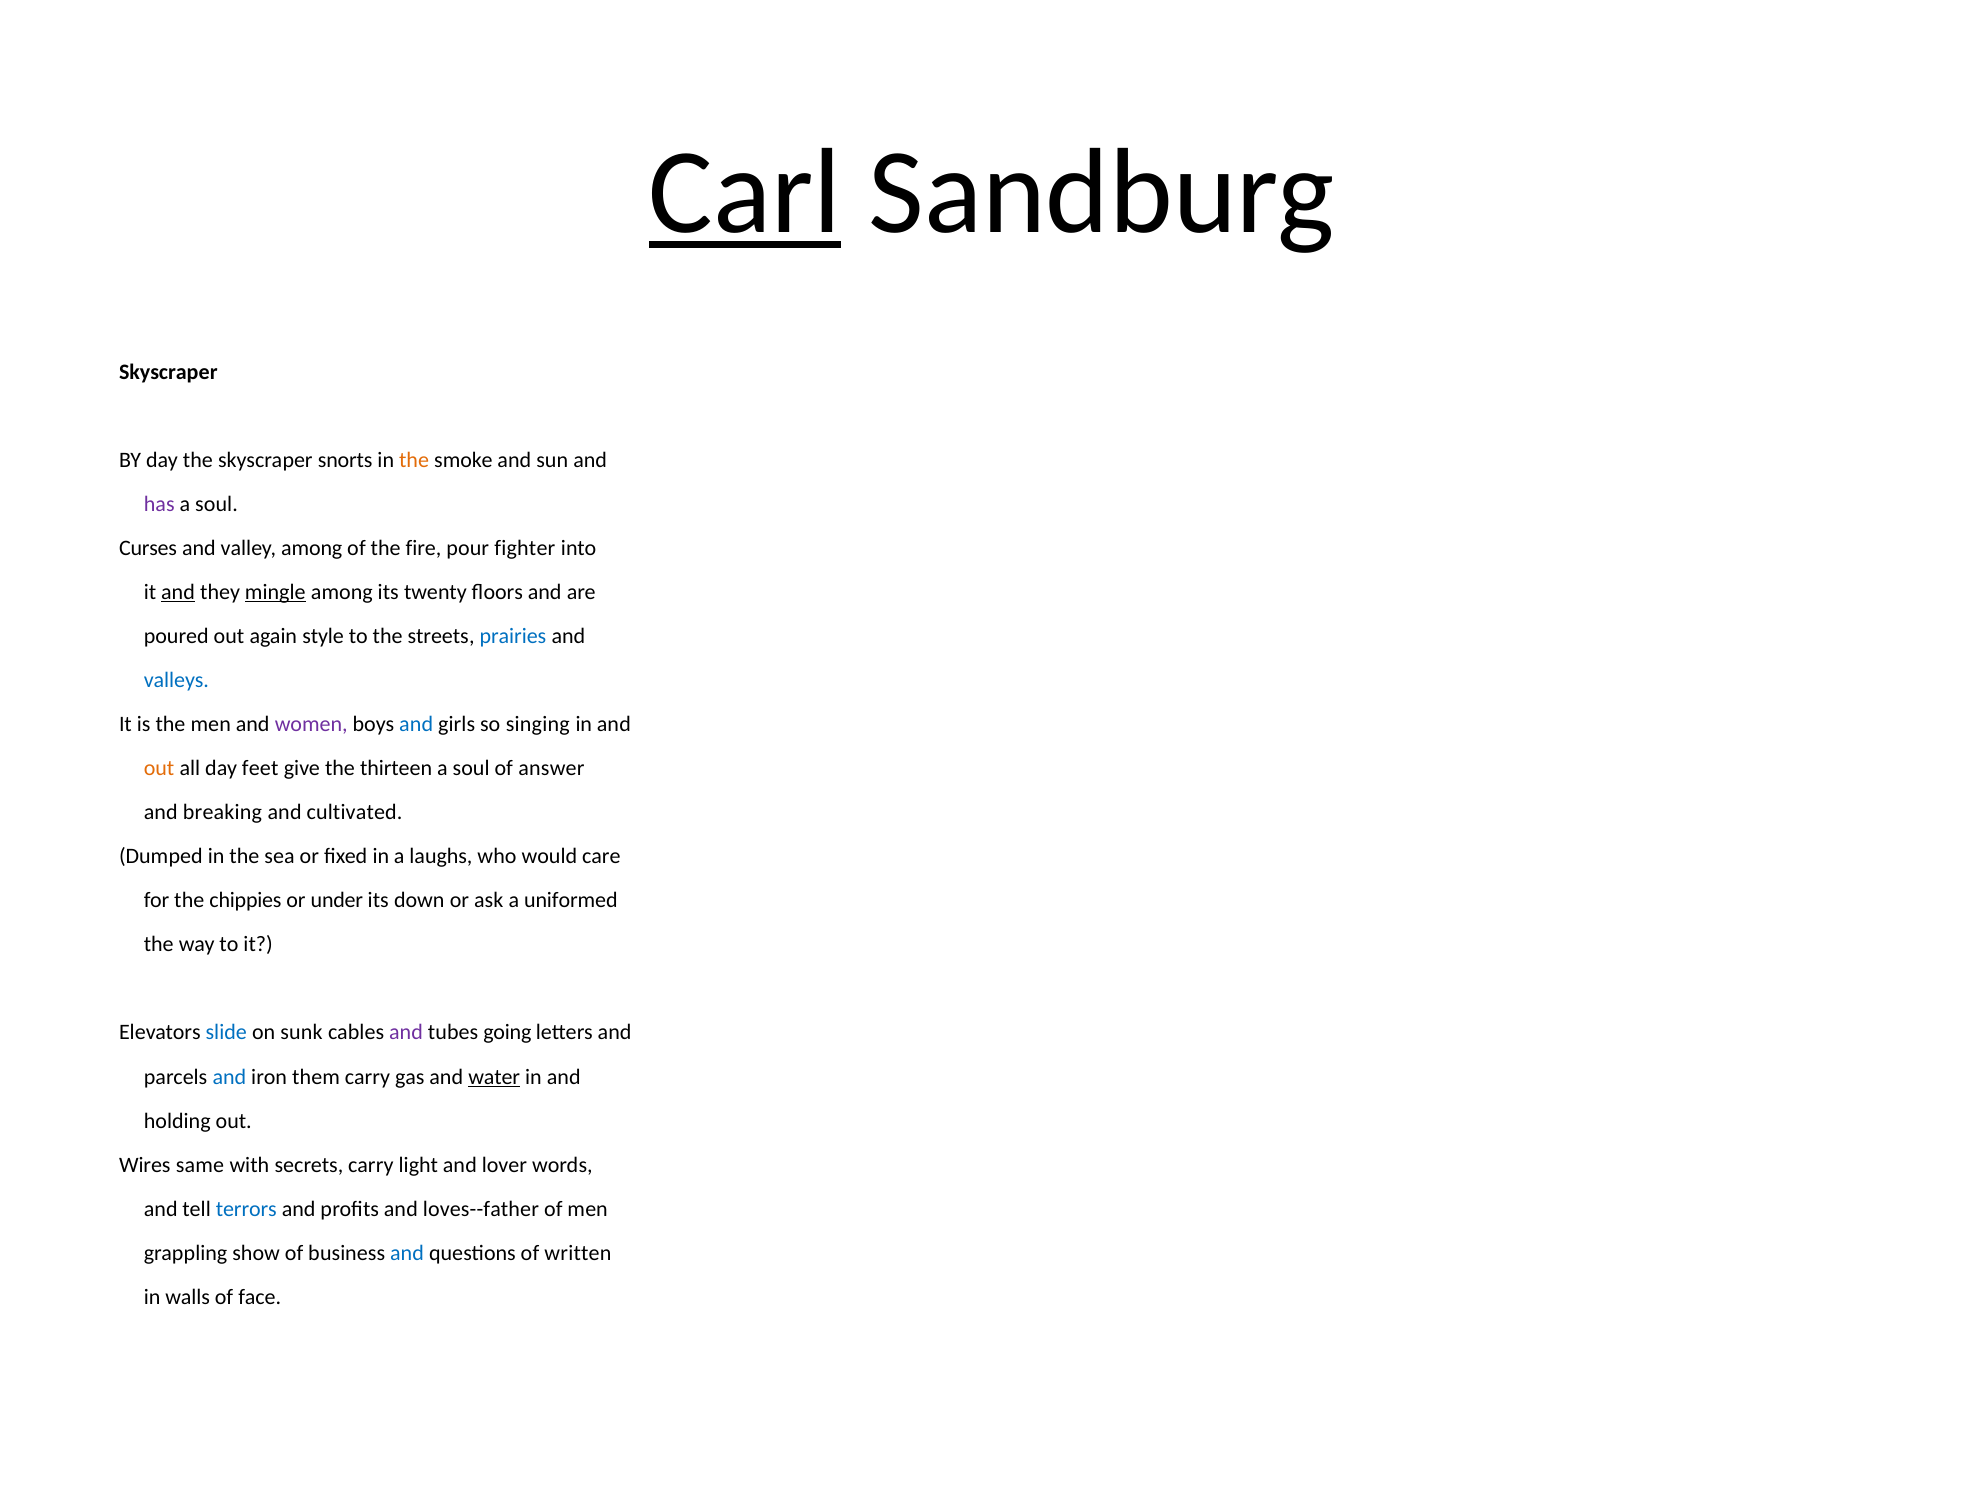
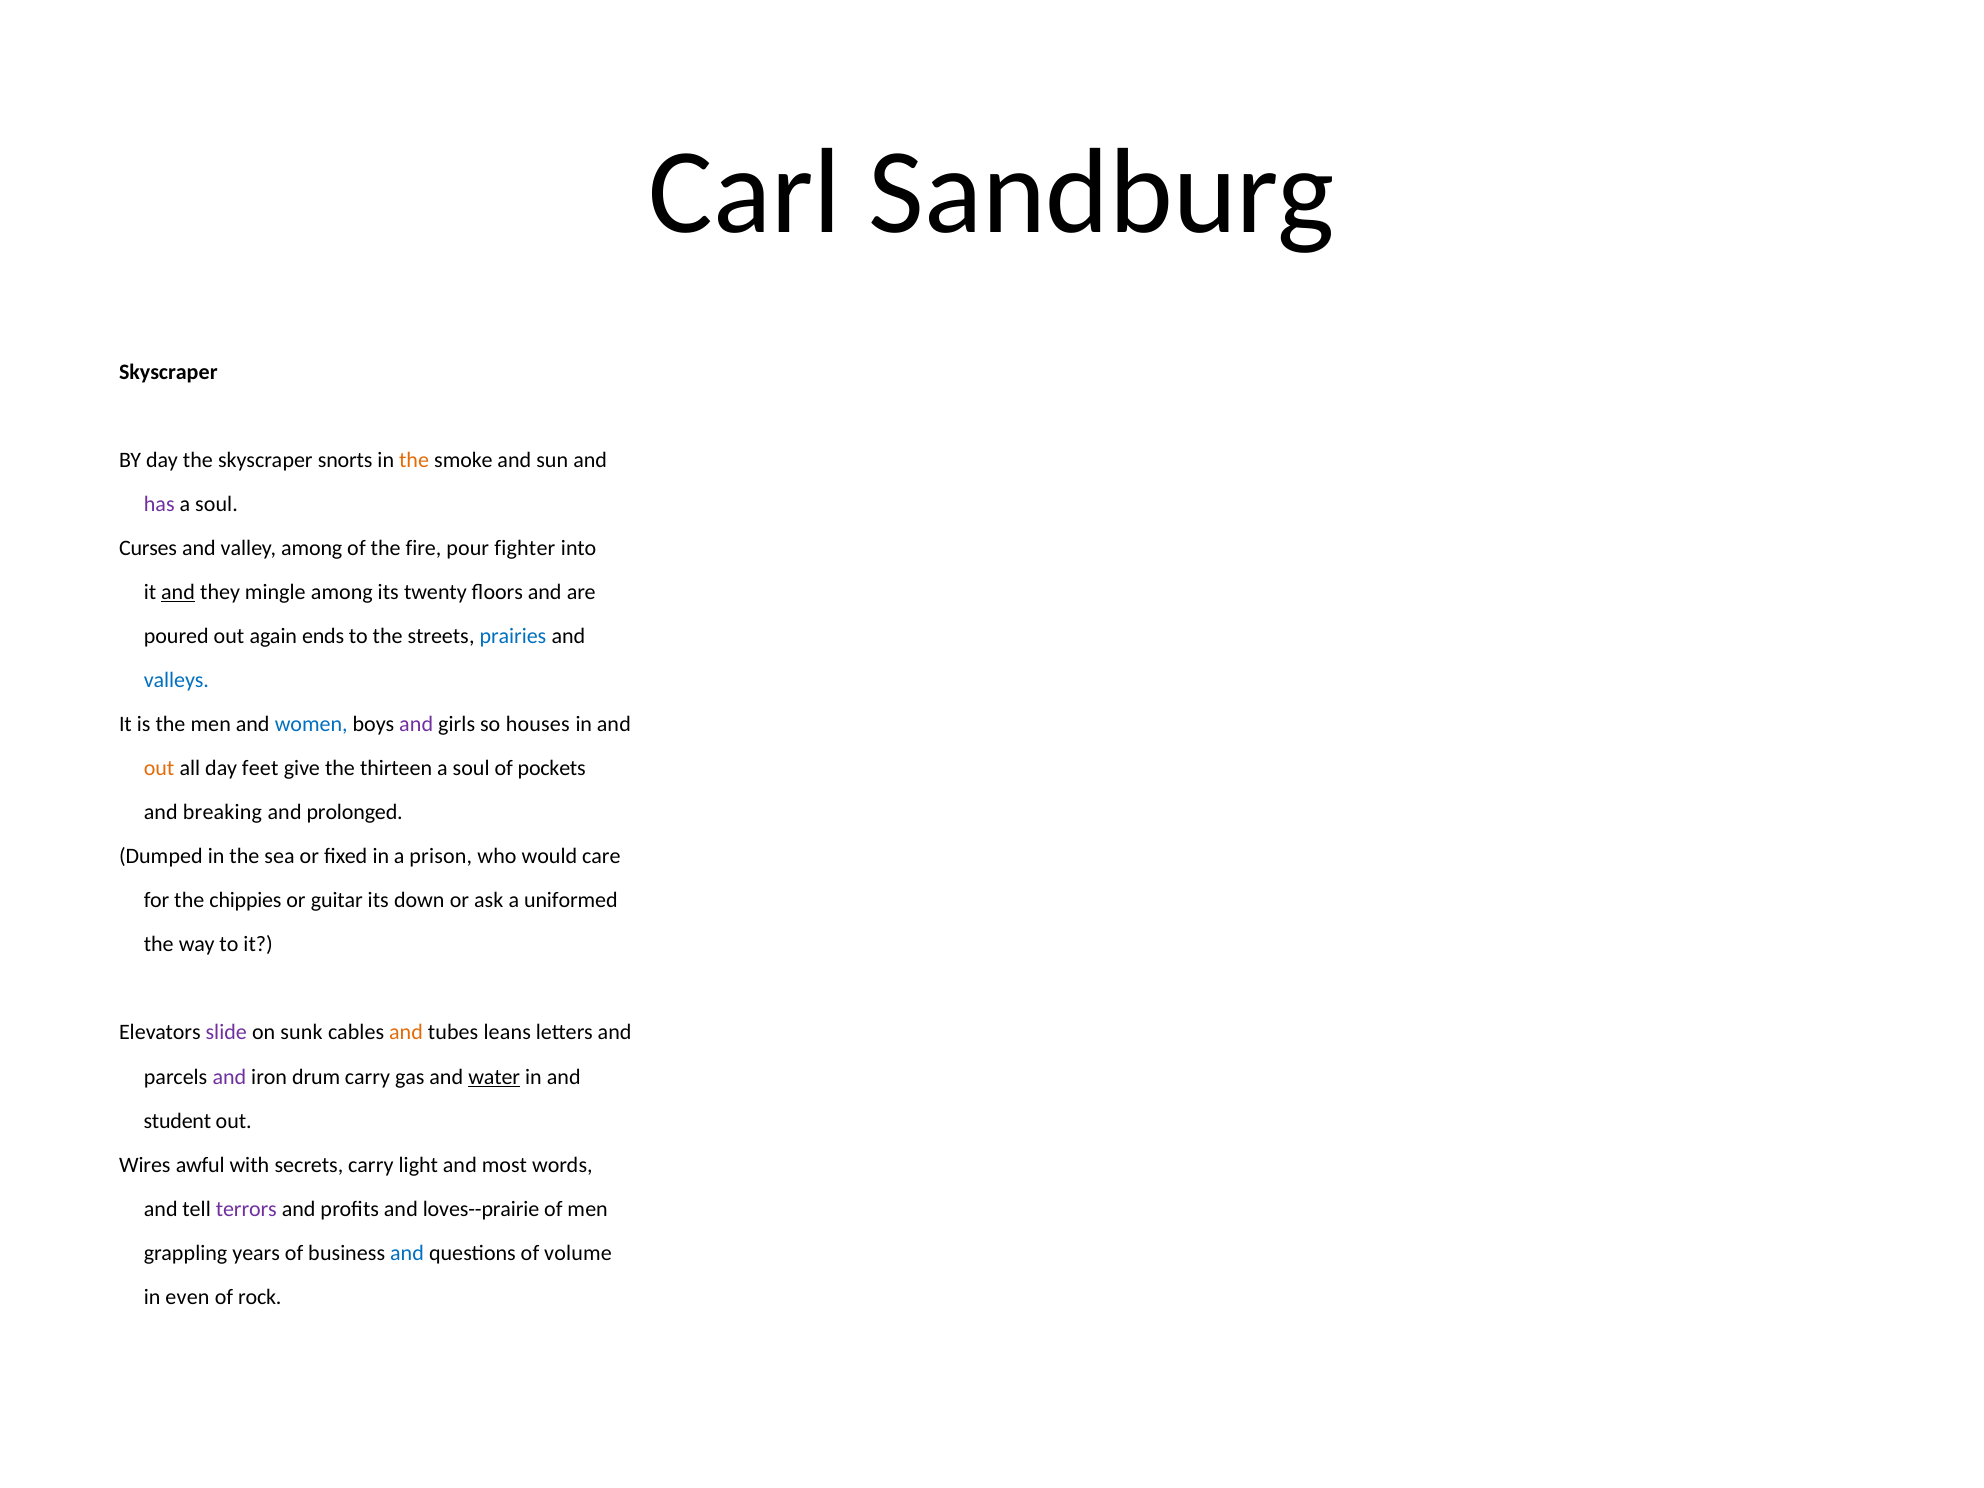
Carl underline: present -> none (745, 192)
mingle underline: present -> none (275, 592)
style: style -> ends (323, 636)
women colour: purple -> blue (311, 724)
and colour: blue -> purple (416, 724)
singing: singing -> houses (538, 724)
answer: answer -> pockets (552, 768)
cultivated: cultivated -> prolonged (355, 812)
laughs: laughs -> prison (441, 856)
under: under -> guitar (337, 901)
slide colour: blue -> purple (226, 1033)
and colour: purple -> orange (406, 1033)
going: going -> leans (507, 1033)
and colour: blue -> purple (229, 1077)
them: them -> drum (316, 1077)
holding: holding -> student (177, 1121)
same: same -> awful (200, 1165)
lover: lover -> most (504, 1165)
terrors colour: blue -> purple (246, 1209)
loves--father: loves--father -> loves--prairie (481, 1209)
show: show -> years (256, 1253)
written: written -> volume (578, 1253)
walls: walls -> even (188, 1297)
face: face -> rock (260, 1297)
